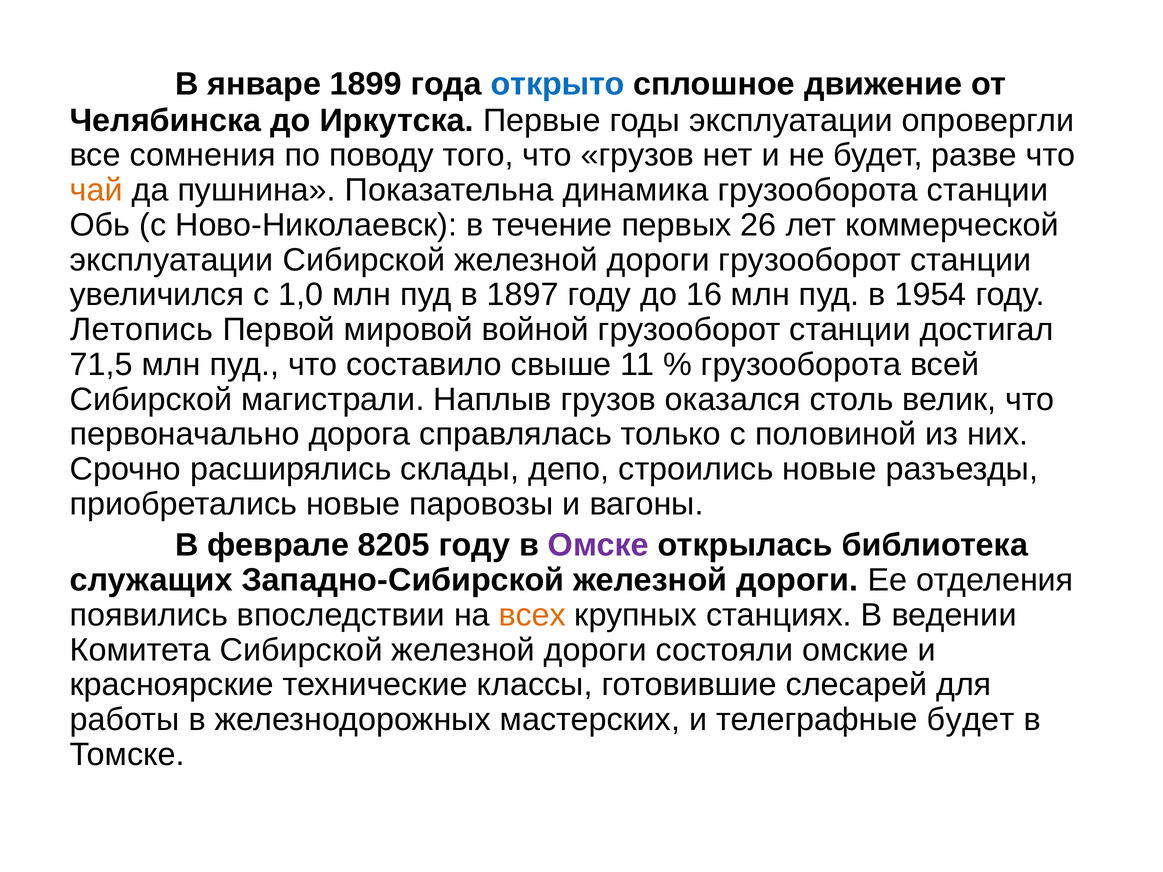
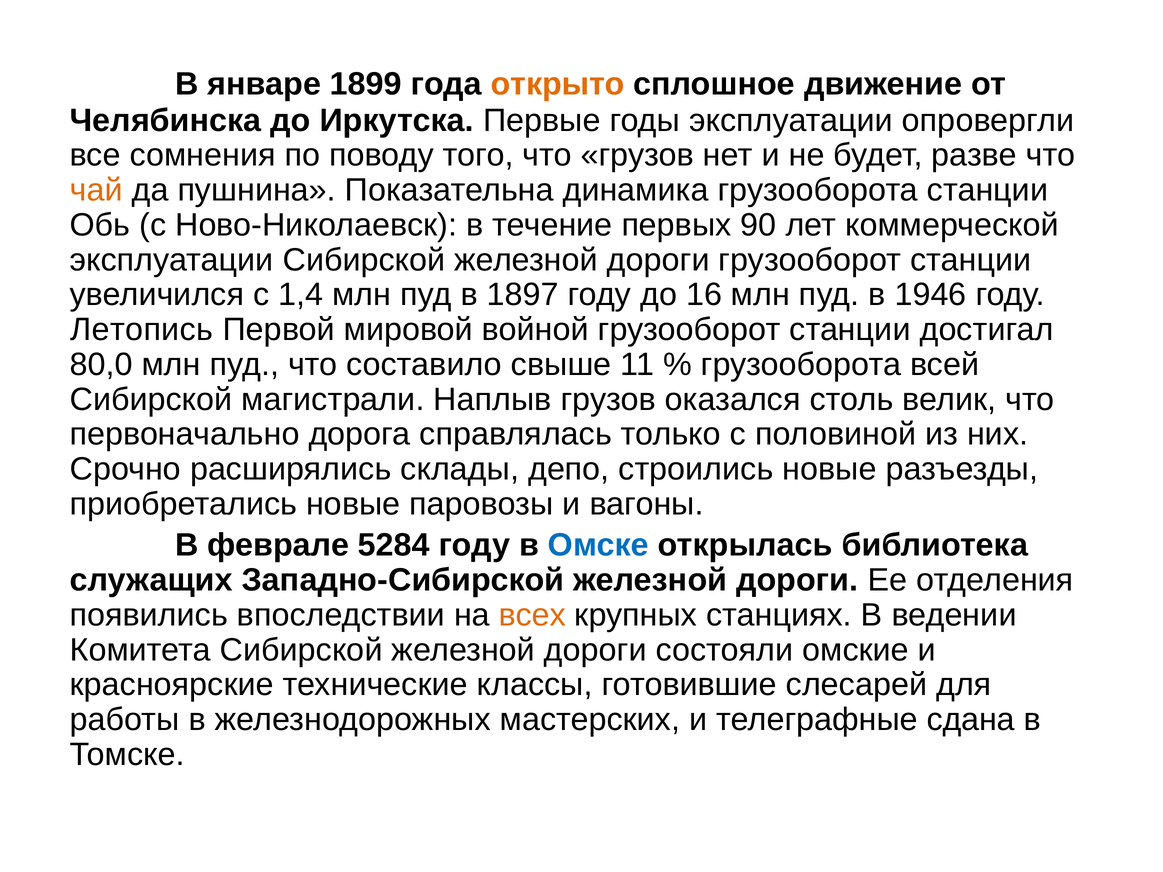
открыто colour: blue -> orange (558, 84)
26: 26 -> 90 (758, 225)
1,0: 1,0 -> 1,4 (301, 295)
1954: 1954 -> 1946 (931, 295)
71,5: 71,5 -> 80,0 (101, 365)
8205: 8205 -> 5284 (394, 545)
Омске colour: purple -> blue (598, 545)
телеграфные будет: будет -> сдана (971, 720)
